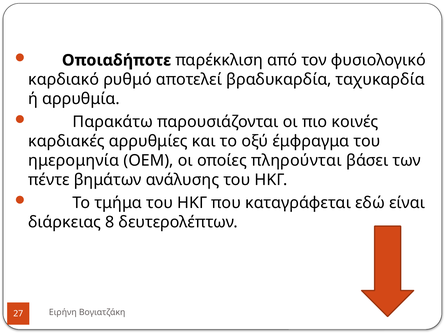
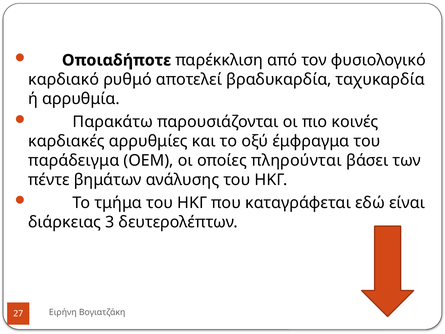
ημερομηνία: ημερομηνία -> παράδειγμα (74, 160)
8: 8 -> 3 (110, 222)
